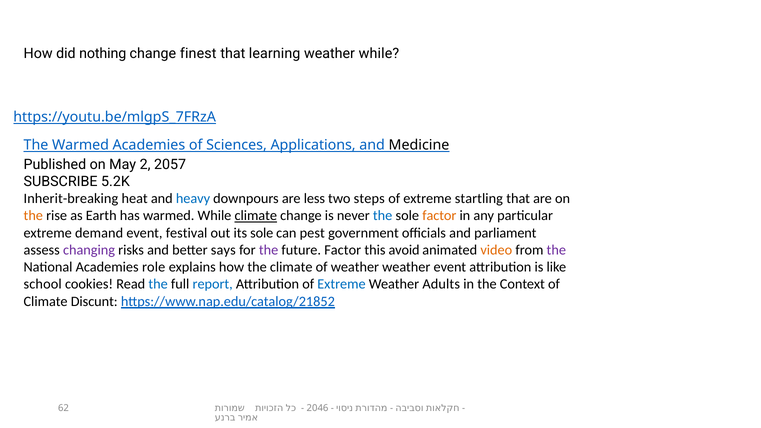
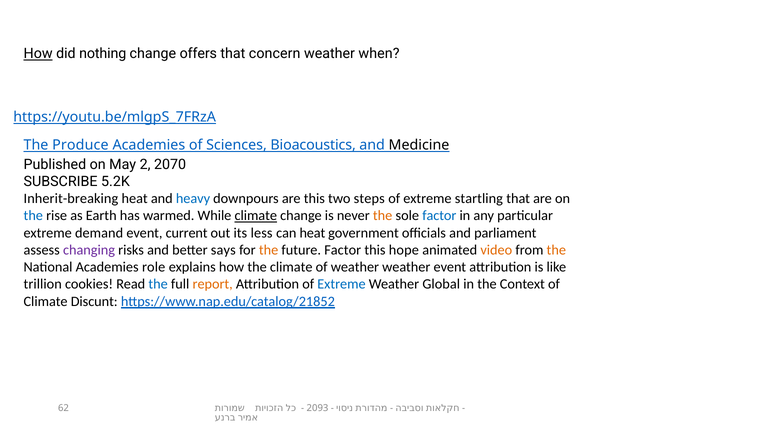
How underline: none -> present (38, 54)
finest: finest -> offers (198, 54)
learning: learning -> concern (275, 54)
weather while: while -> when (379, 54)
The Warmed: Warmed -> Produce (80, 145)
Applications: Applications -> Bioacoustics (313, 145)
2057: 2057 -> 2070 (170, 164)
are less: less -> this (314, 199)
the colour: orange -> blue (33, 216)
the colour: blue -> orange (383, 216)
factor colour: orange -> blue (439, 216)
festival: festival -> current (187, 233)
its sole: sole -> less (262, 233)
can pest: pest -> heat (312, 233)
the colour: purple -> orange (269, 250)
avoid: avoid -> hope (404, 250)
the colour: purple -> orange (556, 250)
school: school -> trillion (43, 284)
report colour: blue -> orange (213, 284)
Adults: Adults -> Global (441, 284)
2046: 2046 -> 2093 (318, 408)
